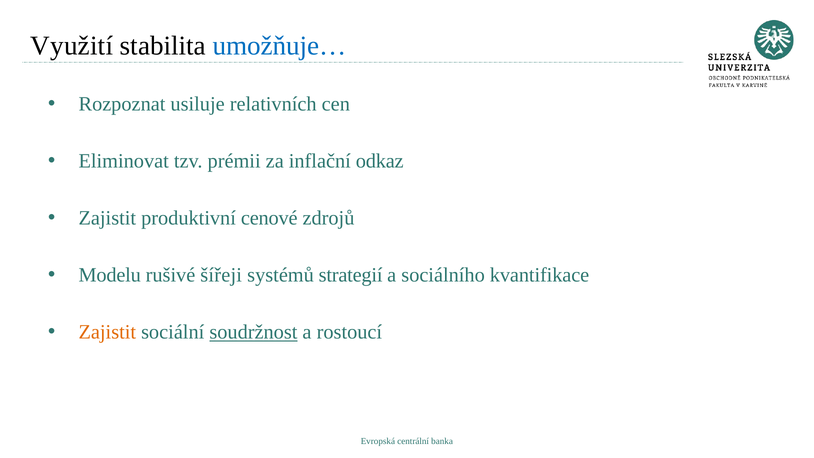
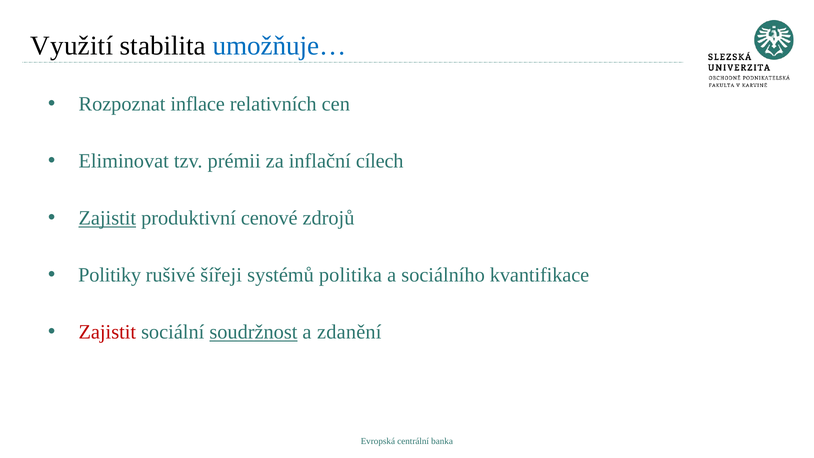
usiluje: usiluje -> inflace (198, 104)
odkaz: odkaz -> cílech (380, 161)
Zajistit underline: none -> present (107, 218)
Modelu: Modelu -> Politiky (110, 275)
strategií: strategií -> politika (350, 275)
Zajistit colour: orange -> red (107, 332)
rostoucí: rostoucí -> zdanění (349, 332)
